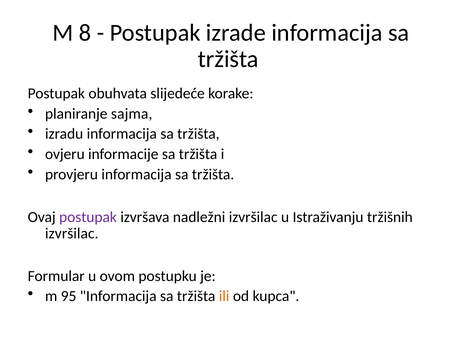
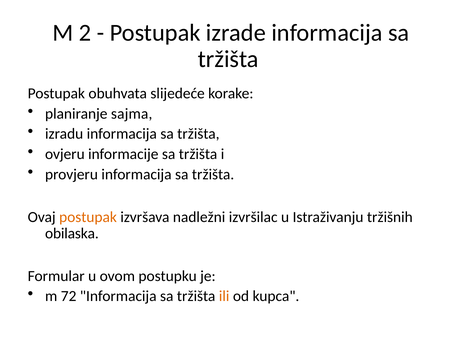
8: 8 -> 2 (85, 33)
postupak colour: purple -> orange (88, 217)
izvršilac: izvršilac -> obilaska (72, 234)
95: 95 -> 72 (69, 297)
